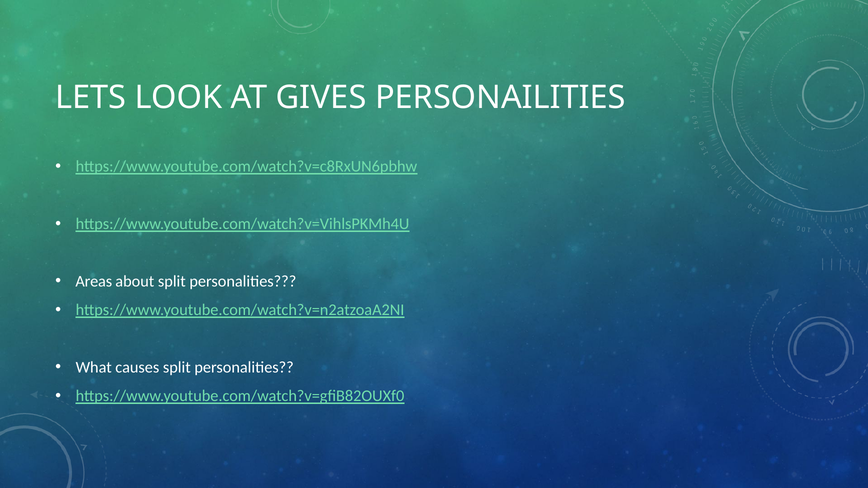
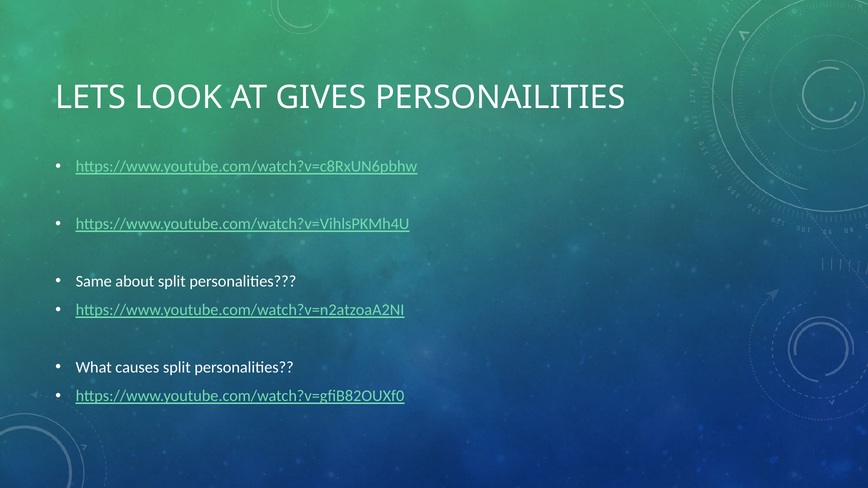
Areas: Areas -> Same (94, 282)
